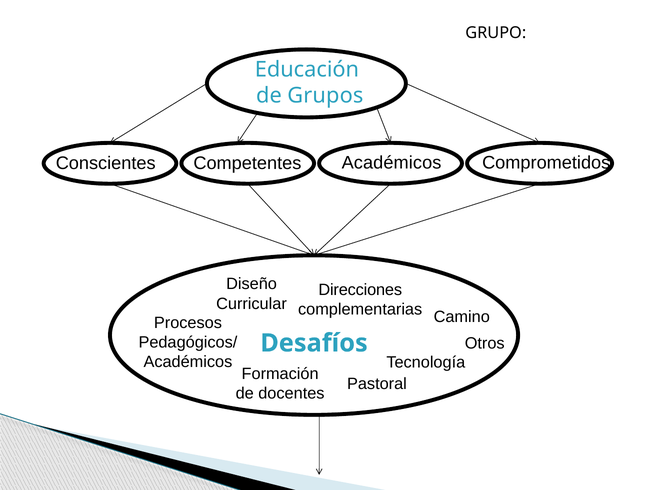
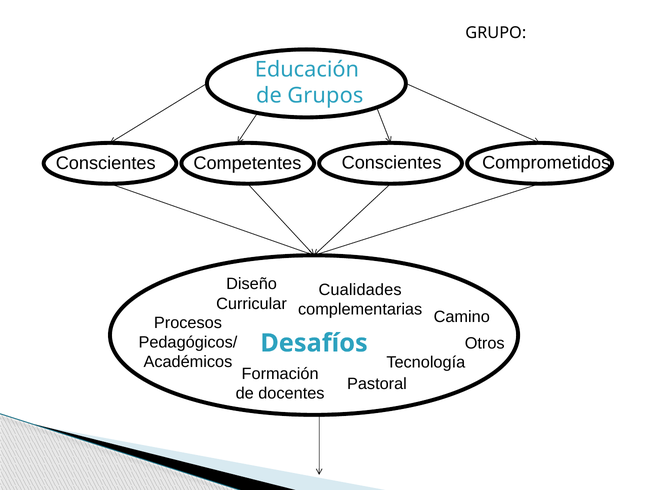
Académicos: Académicos -> Conscientes (392, 163)
Direcciones: Direcciones -> Cualidades (360, 290)
